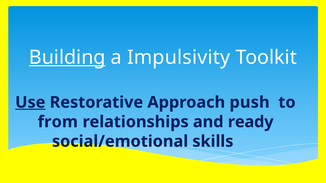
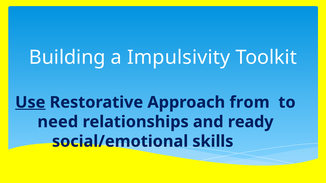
Building underline: present -> none (67, 57)
push: push -> from (250, 103)
from: from -> need (58, 122)
